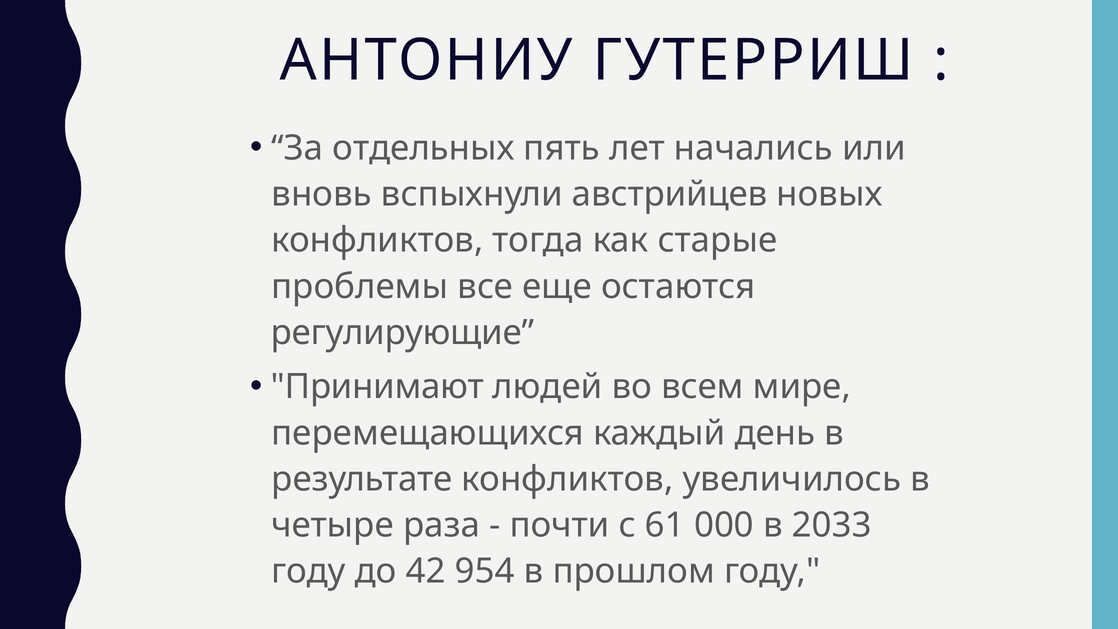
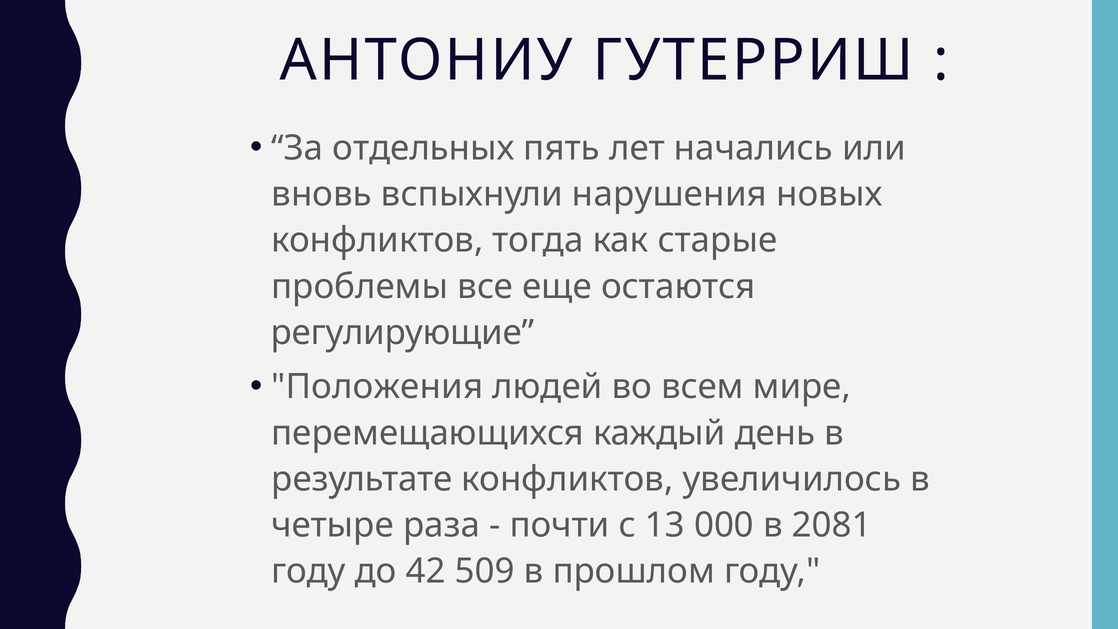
австрийцев: австрийцев -> нарушения (669, 194)
Принимают: Принимают -> Положения (377, 387)
61: 61 -> 13 (665, 525)
2033: 2033 -> 2081 (832, 525)
954: 954 -> 509 (485, 571)
